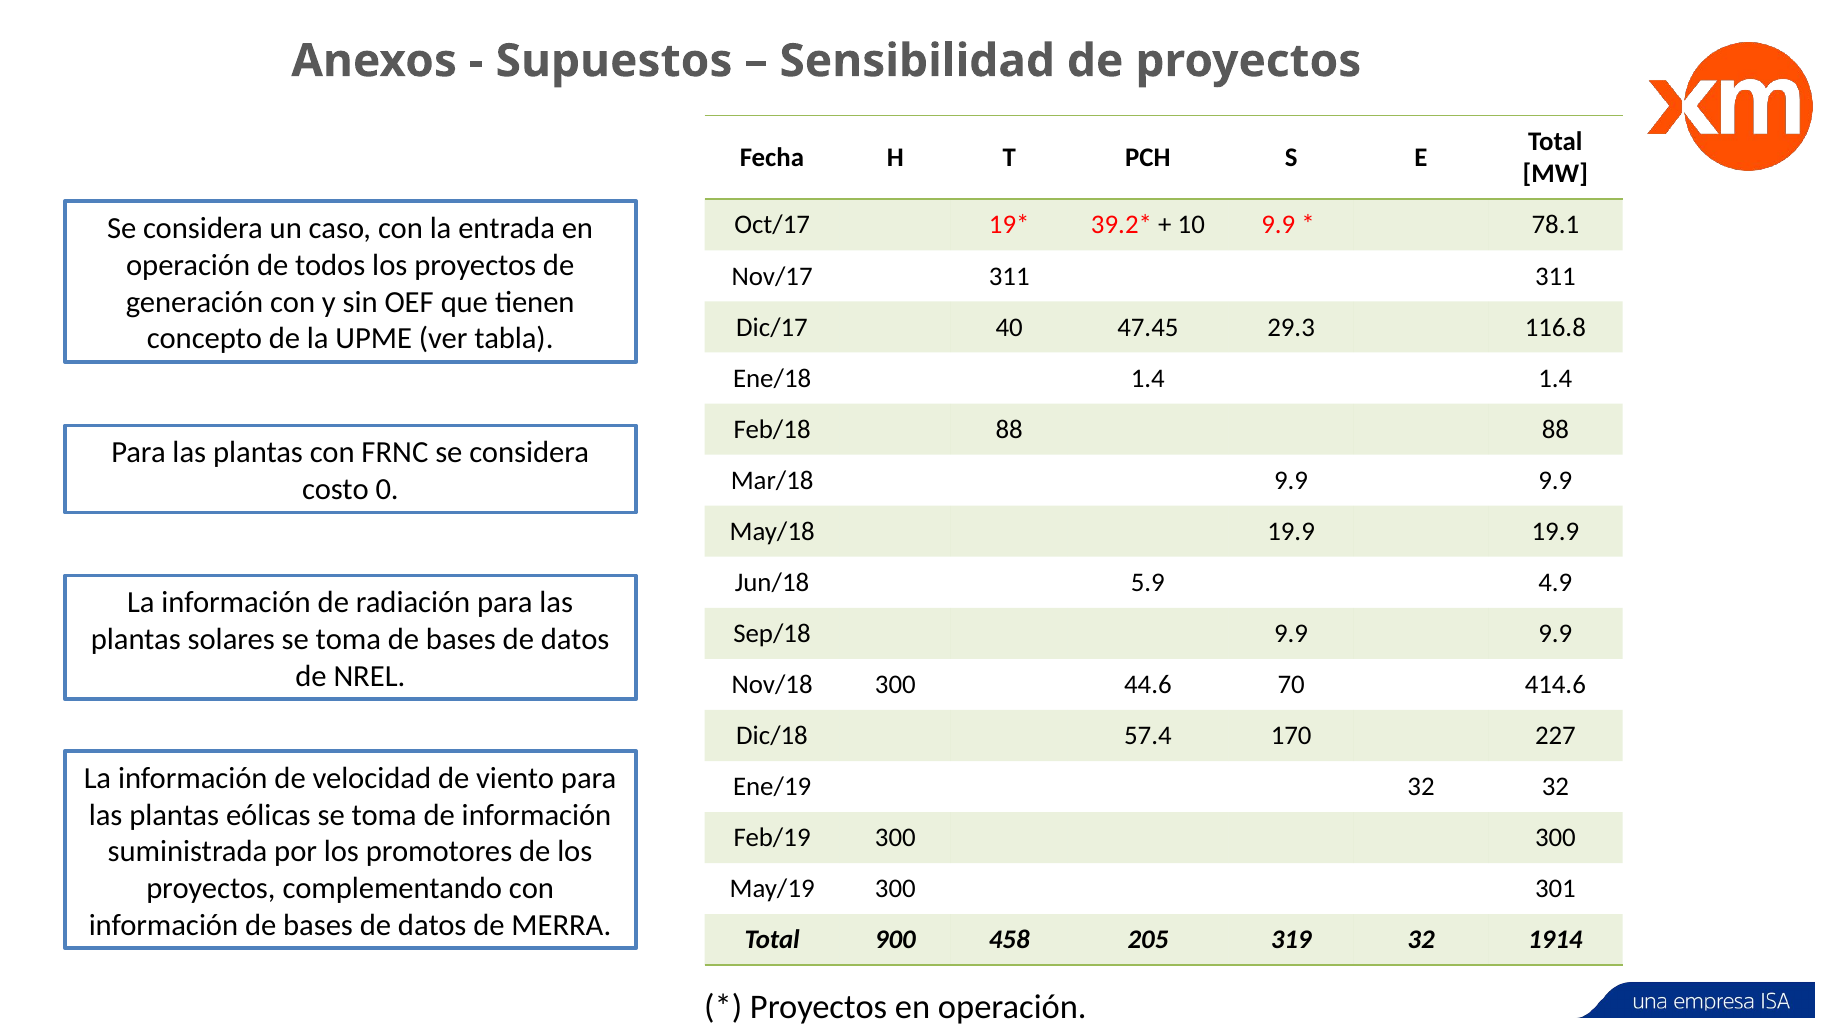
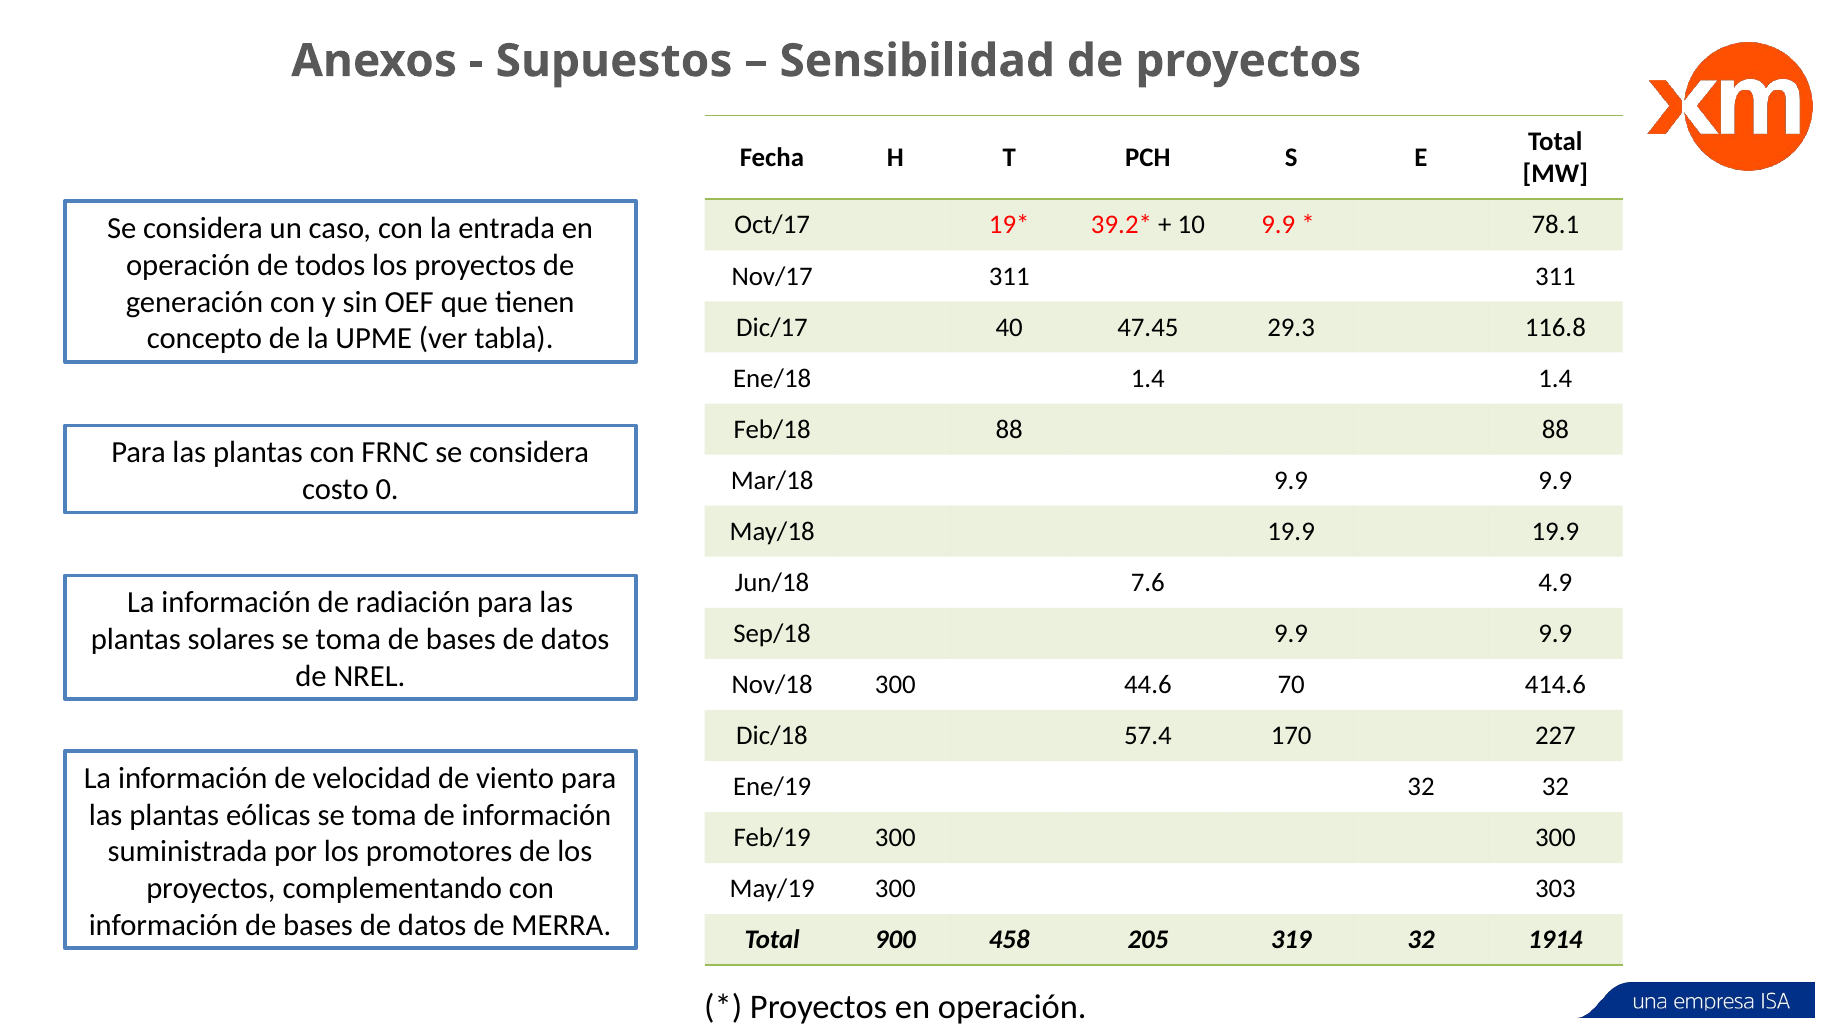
5.9: 5.9 -> 7.6 (1148, 583)
301: 301 -> 303 (1555, 889)
